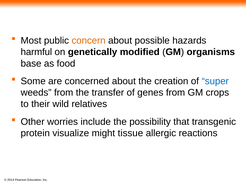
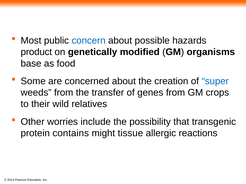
concern colour: orange -> blue (89, 41)
harmful: harmful -> product (36, 52)
visualize: visualize -> contains (71, 134)
